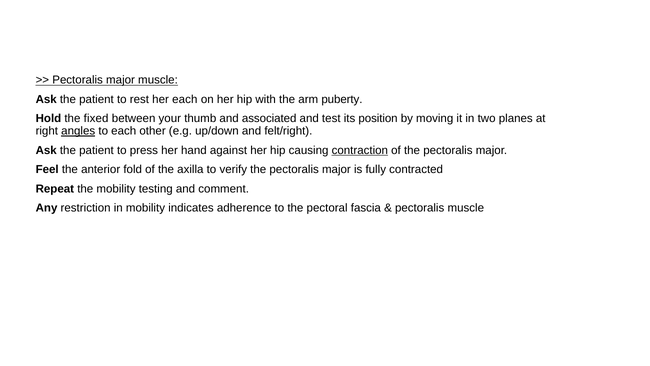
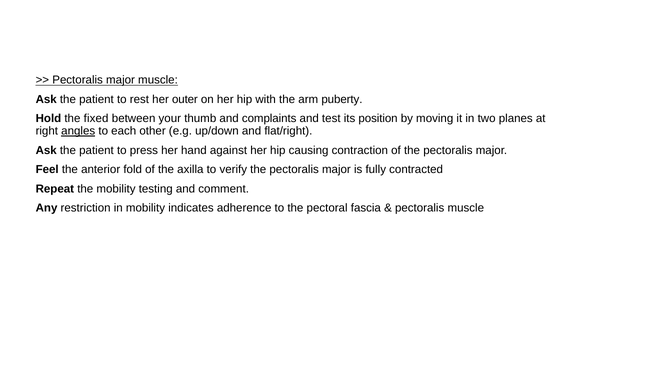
her each: each -> outer (185, 99)
associated: associated -> complaints (269, 118)
felt/right: felt/right -> flat/right (288, 131)
contraction underline: present -> none (360, 150)
